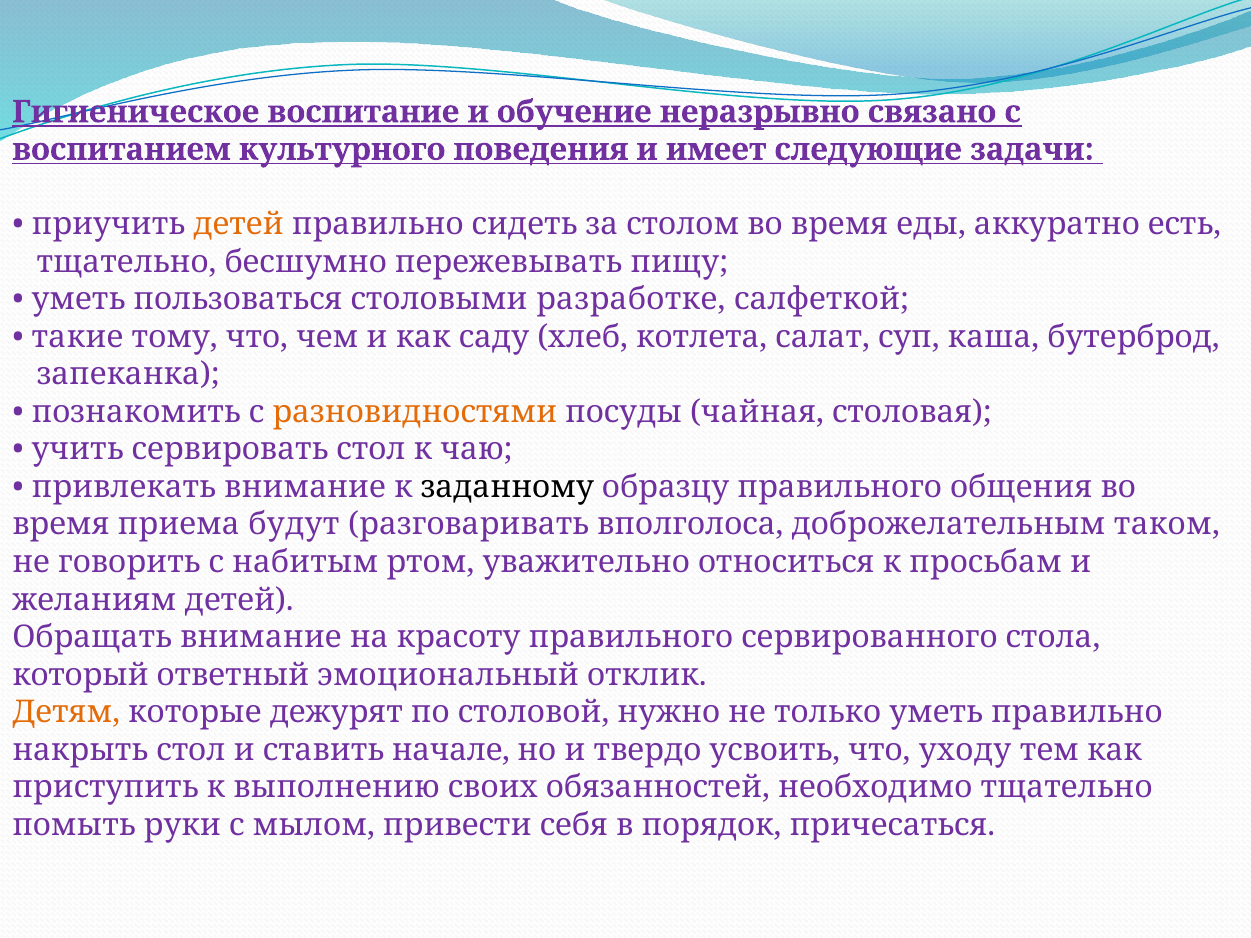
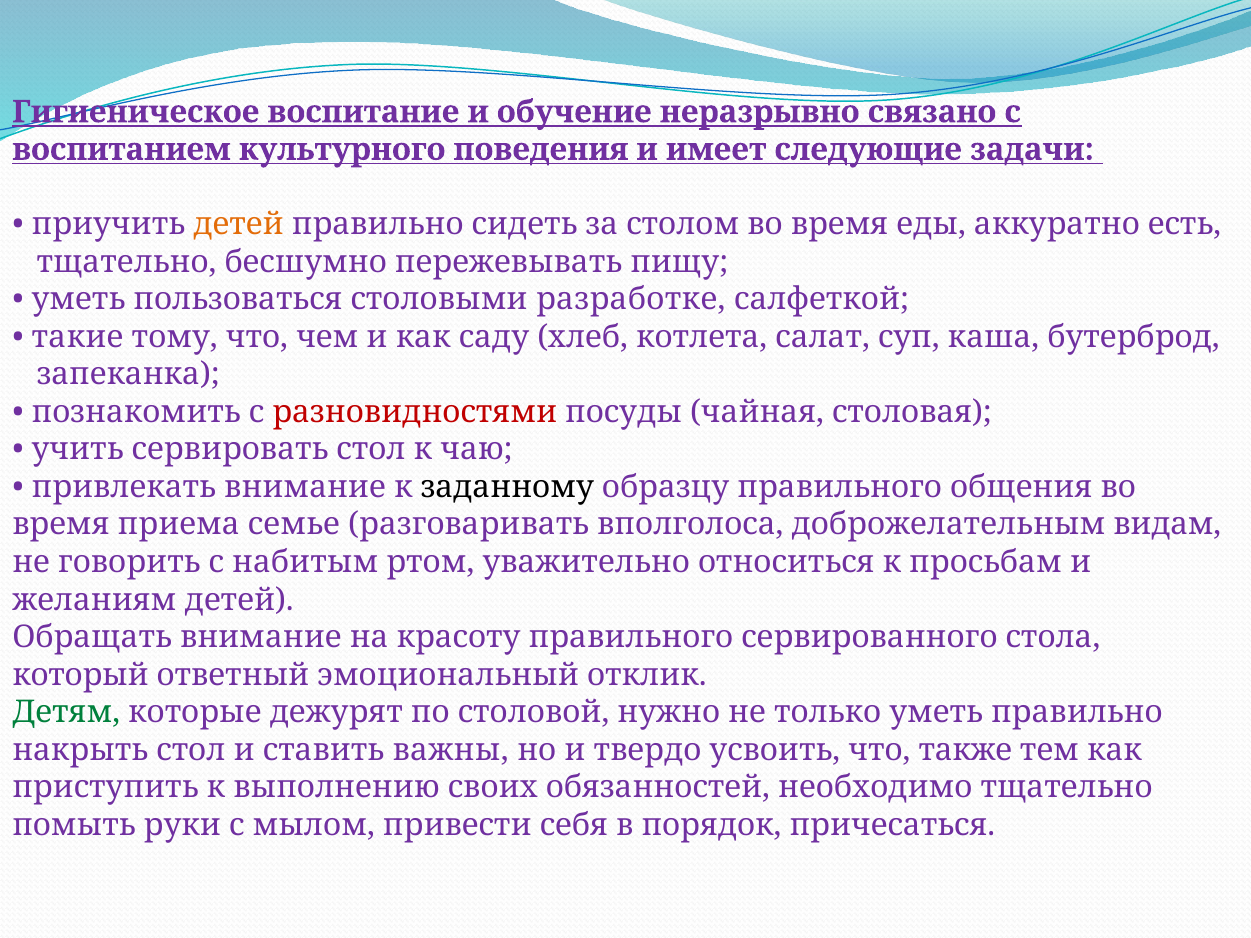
разновидностями colour: orange -> red (415, 412)
будут: будут -> семье (294, 525)
таком: таком -> видам (1167, 525)
Детям colour: orange -> green (66, 712)
начале: начале -> важны (451, 750)
уходу: уходу -> также (965, 750)
